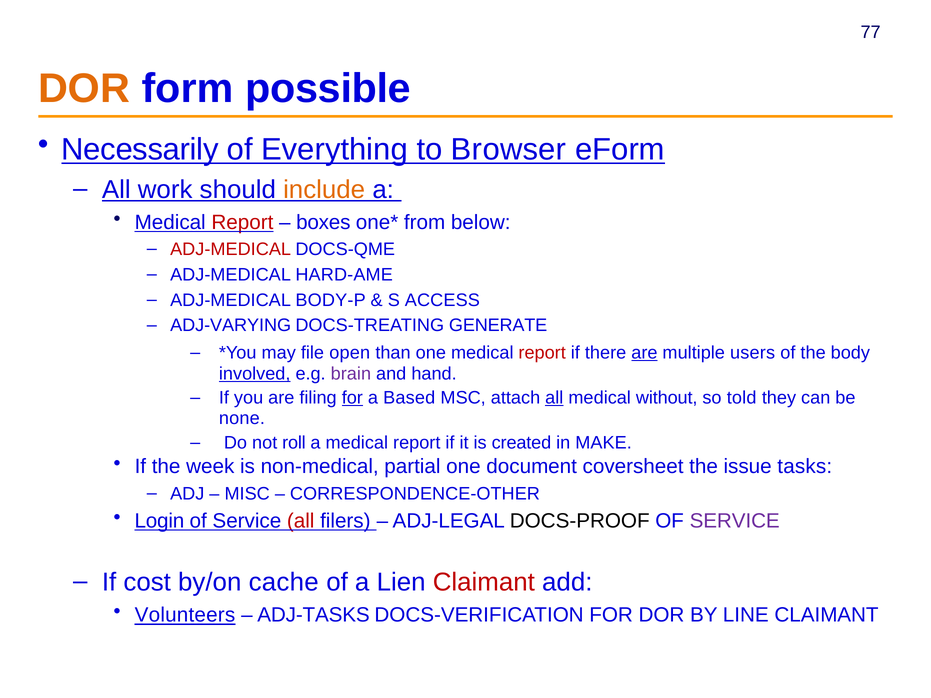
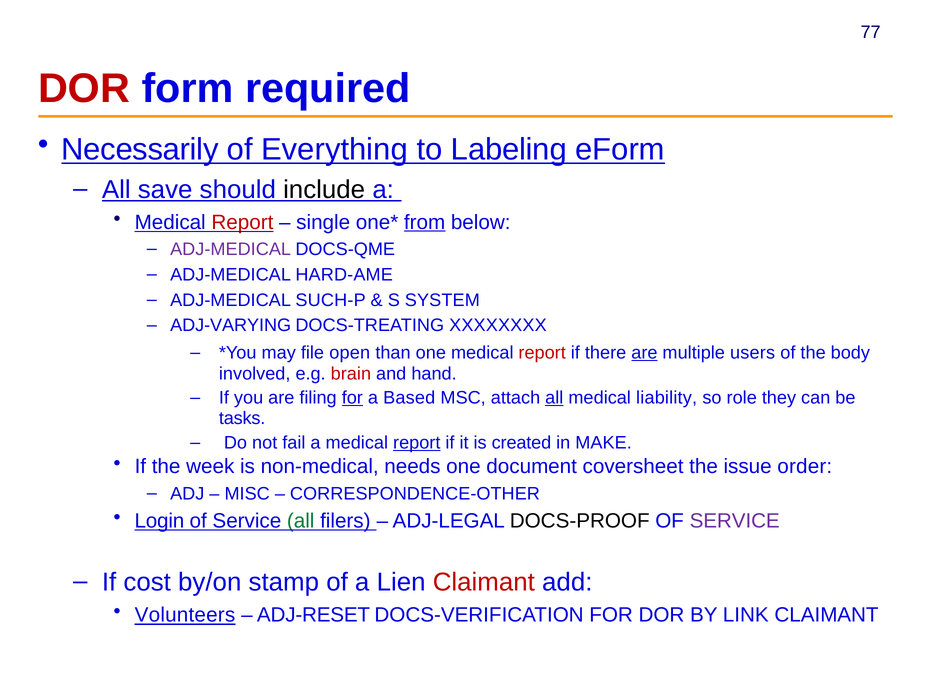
DOR colour: orange -> red (84, 89)
possible: possible -> required (328, 89)
Browser: Browser -> Labeling (509, 150)
work: work -> save (165, 190)
include colour: orange -> black (324, 190)
boxes: boxes -> single (323, 222)
from underline: none -> present (425, 222)
ADJ-MEDICAL colour: red -> purple (231, 250)
BODY-P: BODY-P -> SUCH-P (331, 300)
ACCESS: ACCESS -> SYSTEM (442, 300)
GENERATE: GENERATE -> XXXXXXXX (498, 326)
involved underline: present -> none (255, 374)
brain colour: purple -> red (351, 374)
without: without -> liability (667, 398)
told: told -> role (742, 398)
none: none -> tasks (242, 419)
roll: roll -> fail (294, 443)
report underline: none -> present (417, 443)
partial: partial -> needs (412, 467)
tasks: tasks -> order (805, 467)
all colour: red -> green (301, 521)
cache: cache -> stamp (284, 582)
ADJ-TASKS: ADJ-TASKS -> ADJ-RESET (314, 615)
LINE: LINE -> LINK (746, 615)
